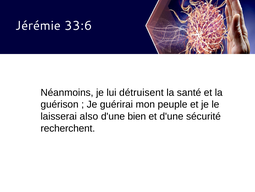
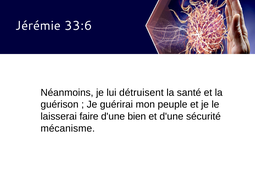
also: also -> faire (89, 116)
recherchent: recherchent -> mécanisme (68, 128)
